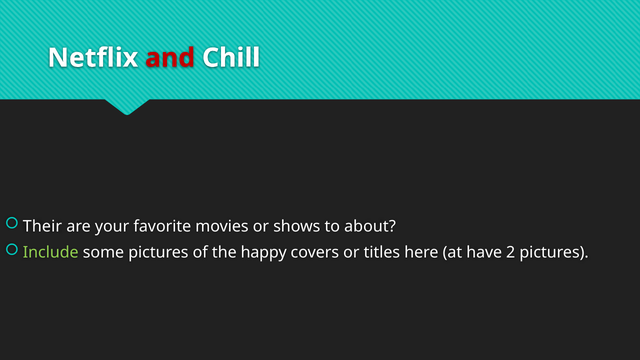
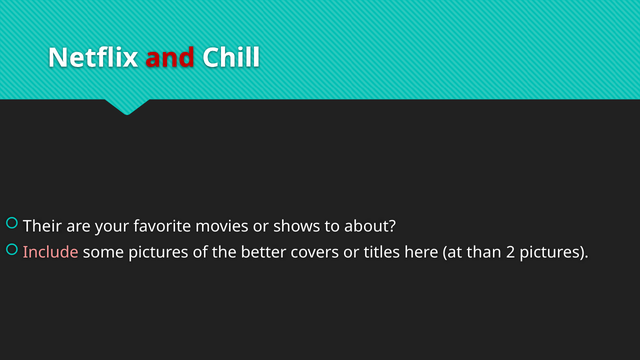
Include colour: light green -> pink (51, 253)
happy: happy -> better (264, 253)
have: have -> than (484, 253)
